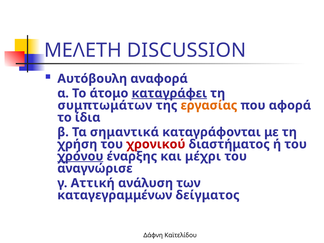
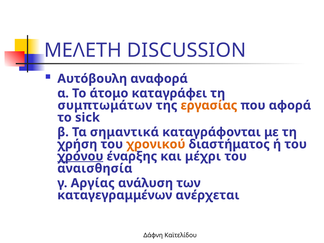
καταγράφει underline: present -> none (169, 93)
ίδια: ίδια -> sick (87, 117)
χρονικού colour: red -> orange (156, 144)
αναγνώρισε: αναγνώρισε -> αναισθησία (95, 168)
Αττική: Αττική -> Αργίας (93, 183)
δείγματος: δείγματος -> ανέρχεται (208, 195)
